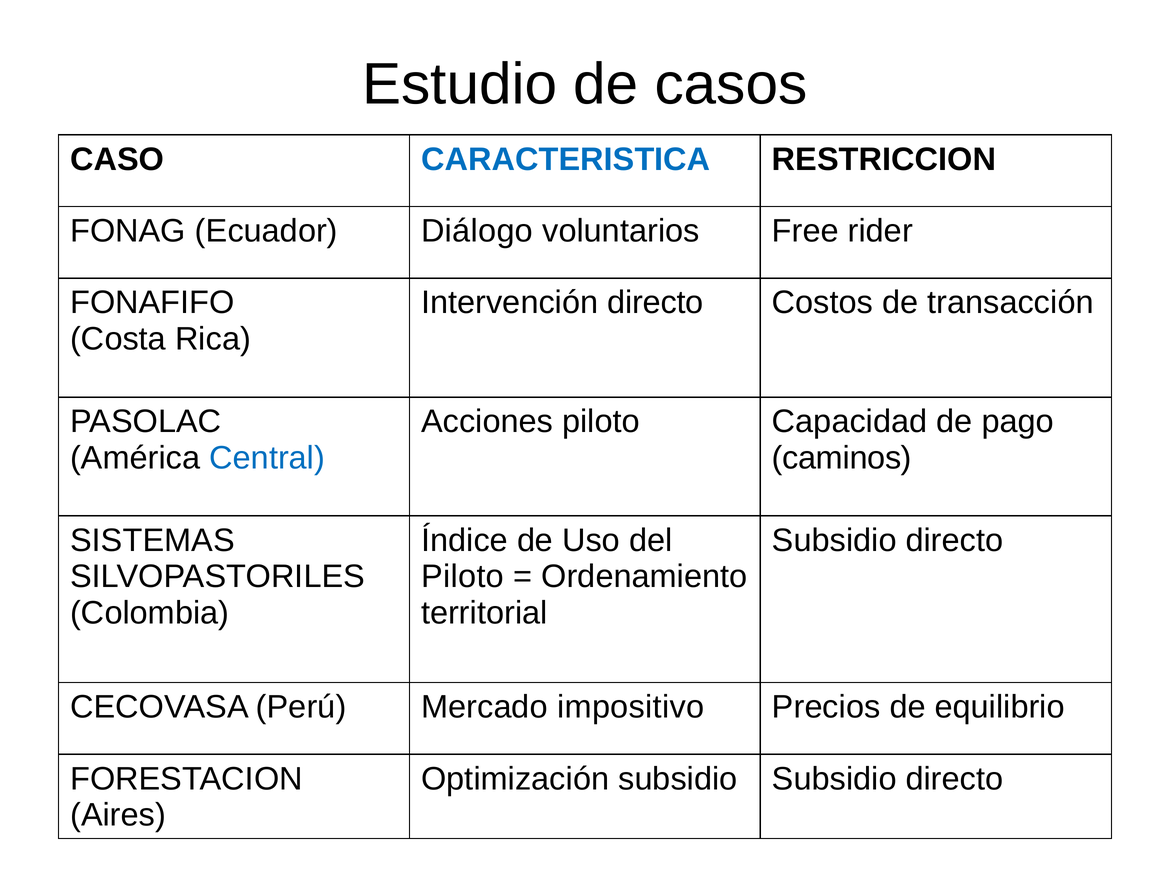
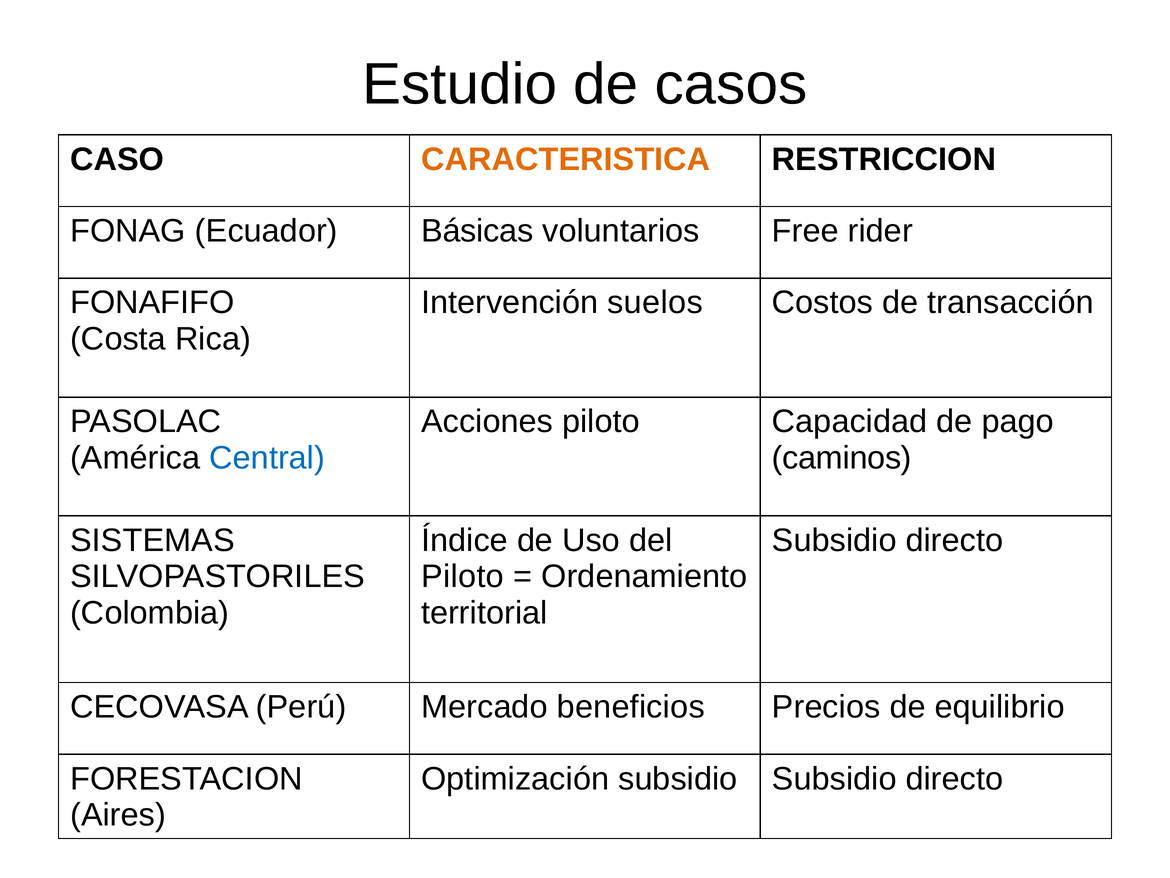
CARACTERISTICA colour: blue -> orange (566, 159)
Diálogo: Diálogo -> Básicas (477, 231)
Intervención directo: directo -> suelos (655, 303)
impositivo: impositivo -> beneficios (631, 707)
